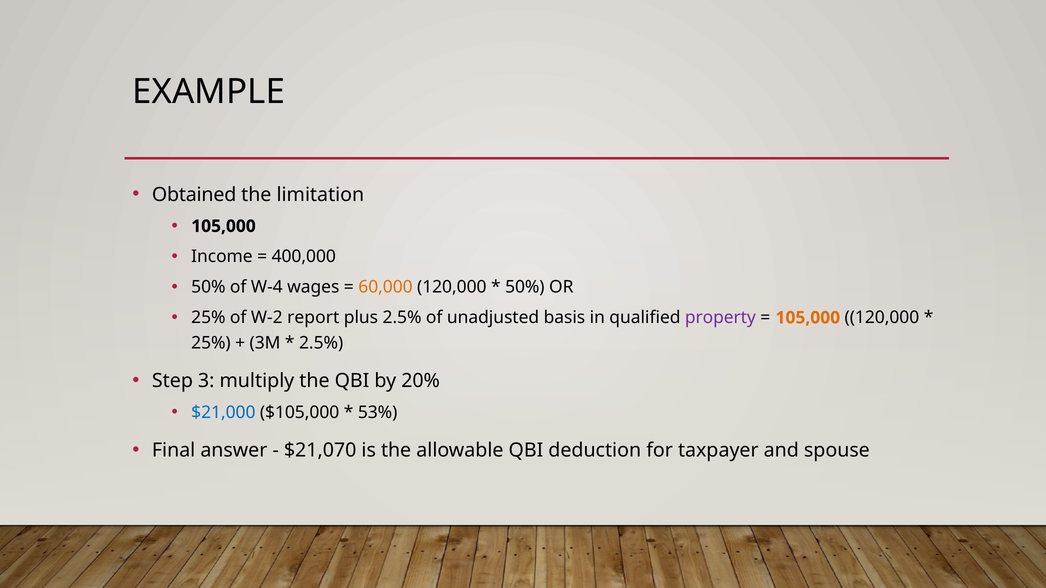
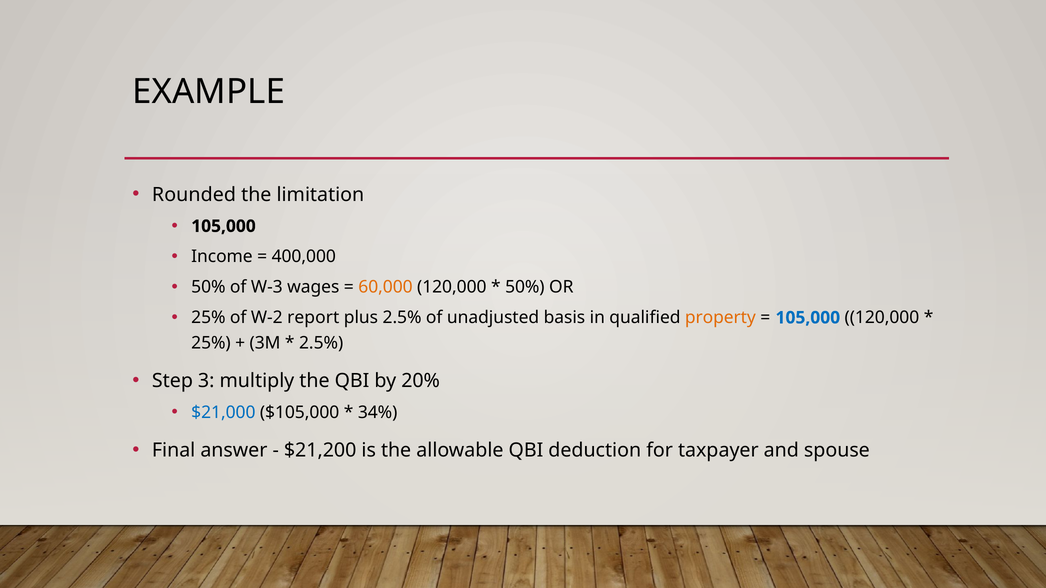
Obtained: Obtained -> Rounded (194, 195)
W-4: W-4 -> W-3 (267, 287)
property colour: purple -> orange (720, 318)
105,000 colour: orange -> blue (808, 318)
53%: 53% -> 34% (378, 413)
$21,070: $21,070 -> $21,200 (320, 451)
